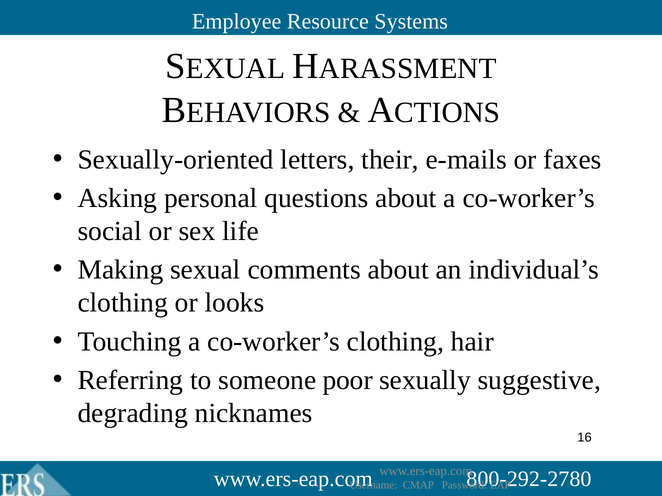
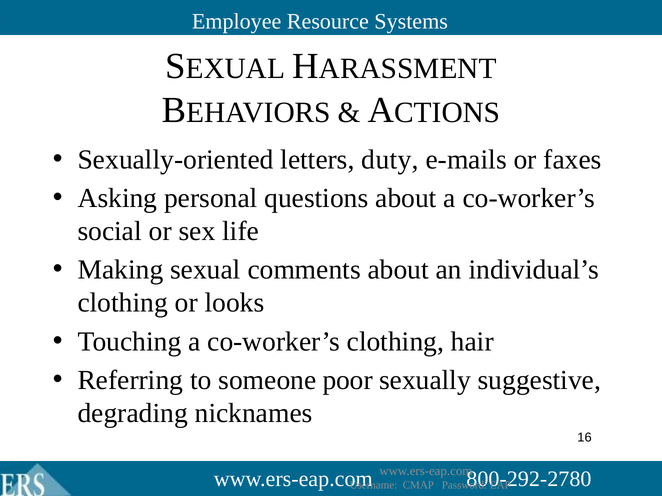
their: their -> duty (390, 160)
